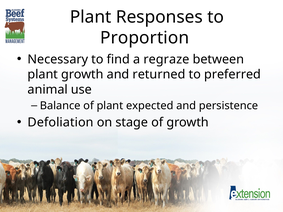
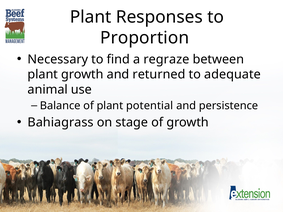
preferred: preferred -> adequate (232, 74)
expected: expected -> potential (150, 106)
Defoliation: Defoliation -> Bahiagrass (61, 123)
